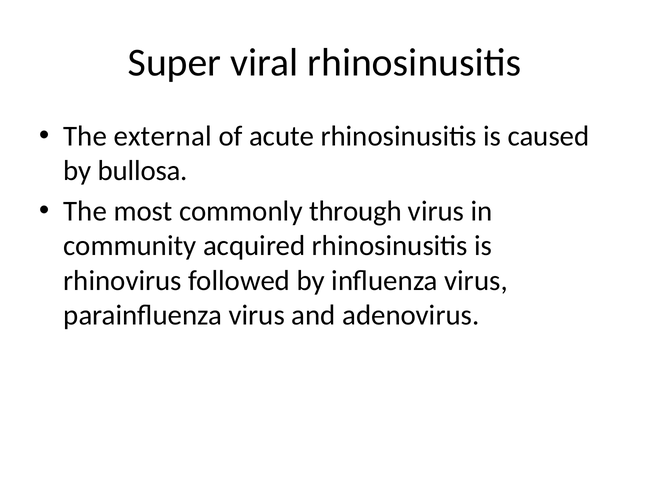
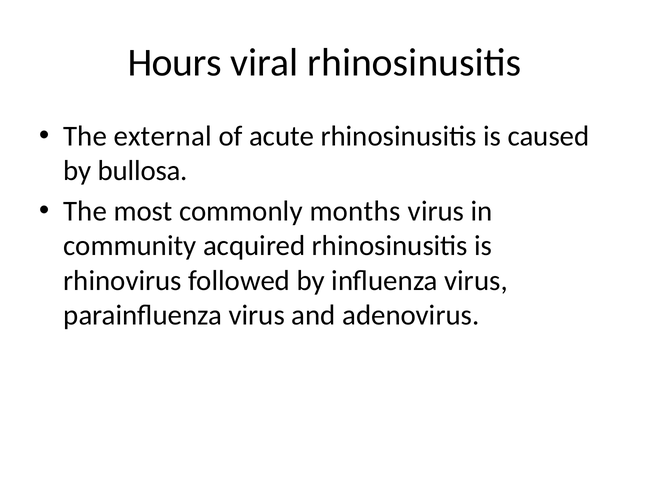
Super: Super -> Hours (175, 63)
through: through -> months (355, 211)
